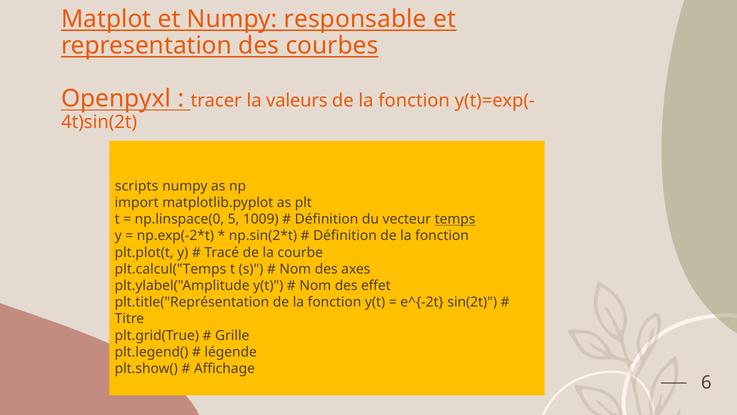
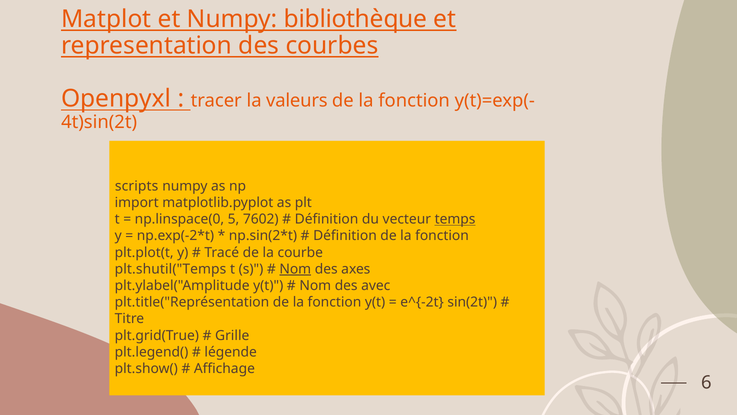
responsable: responsable -> bibliothèque (355, 19)
1009: 1009 -> 7602 (261, 219)
plt.calcul("Temps: plt.calcul("Temps -> plt.shutil("Temps (171, 269)
Nom underline: none -> present (295, 269)
effet: effet -> avec (376, 285)
